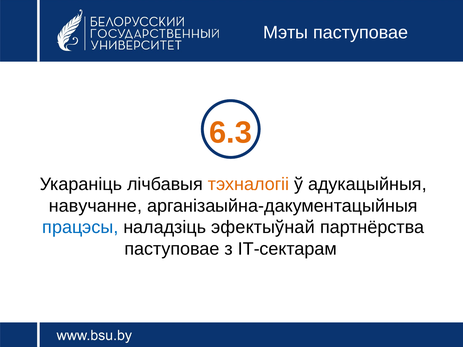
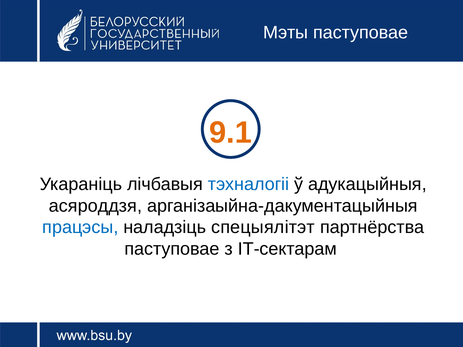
6.3: 6.3 -> 9.1 (231, 133)
тэхналогіі colour: orange -> blue (249, 184)
навучанне: навучанне -> асяроддзя (95, 206)
эфектыўнай: эфектыўнай -> спецыялітэт (263, 228)
